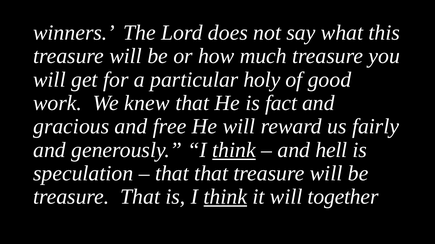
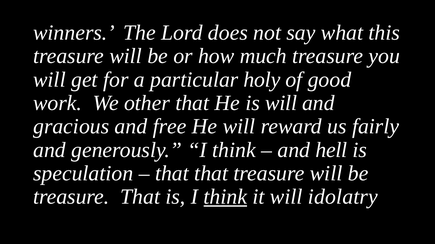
knew: knew -> other (147, 103)
is fact: fact -> will (281, 103)
think underline: present -> none (234, 150)
together: together -> idolatry (343, 197)
